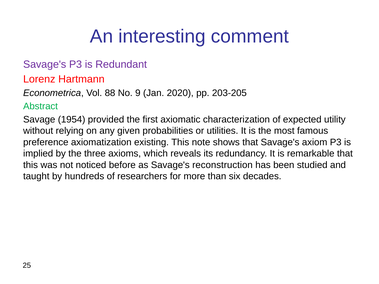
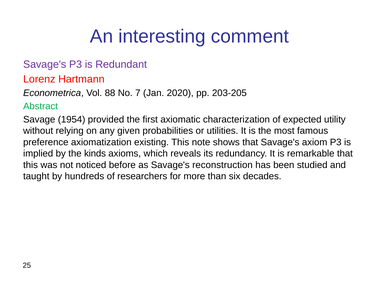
9: 9 -> 7 (138, 93)
three: three -> kinds (95, 154)
